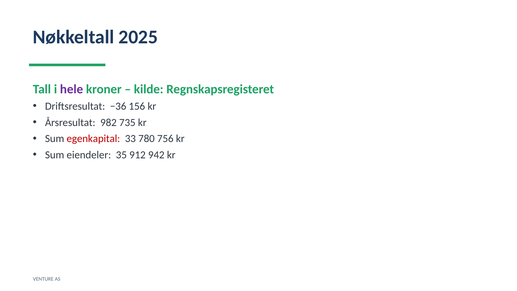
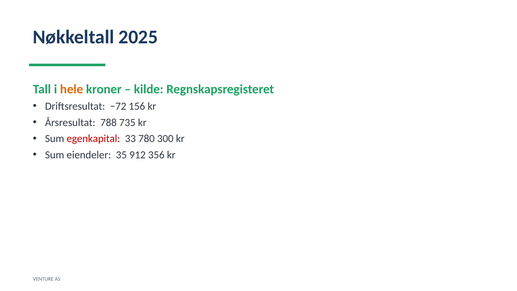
hele colour: purple -> orange (72, 89)
−36: −36 -> −72 (118, 106)
982: 982 -> 788 (108, 122)
756: 756 -> 300 (165, 139)
942: 942 -> 356 (156, 155)
